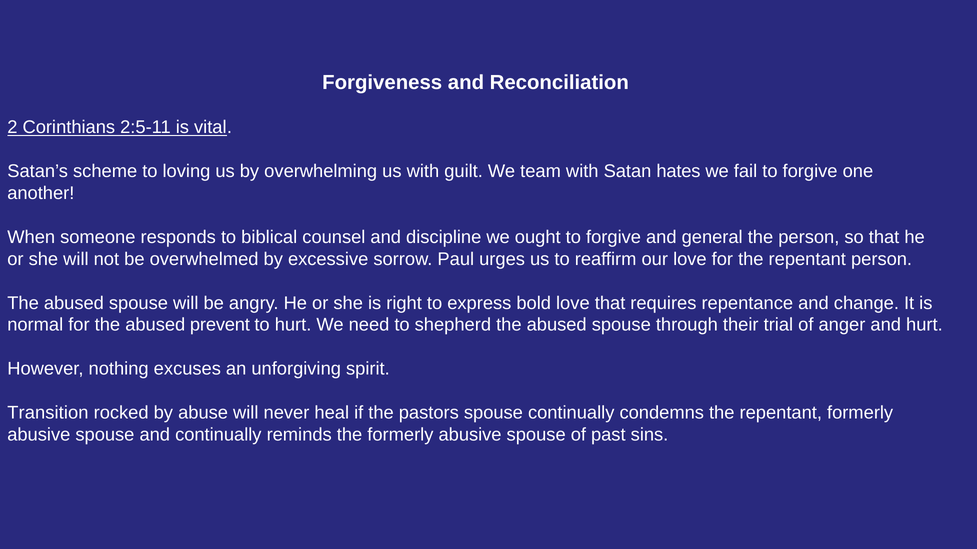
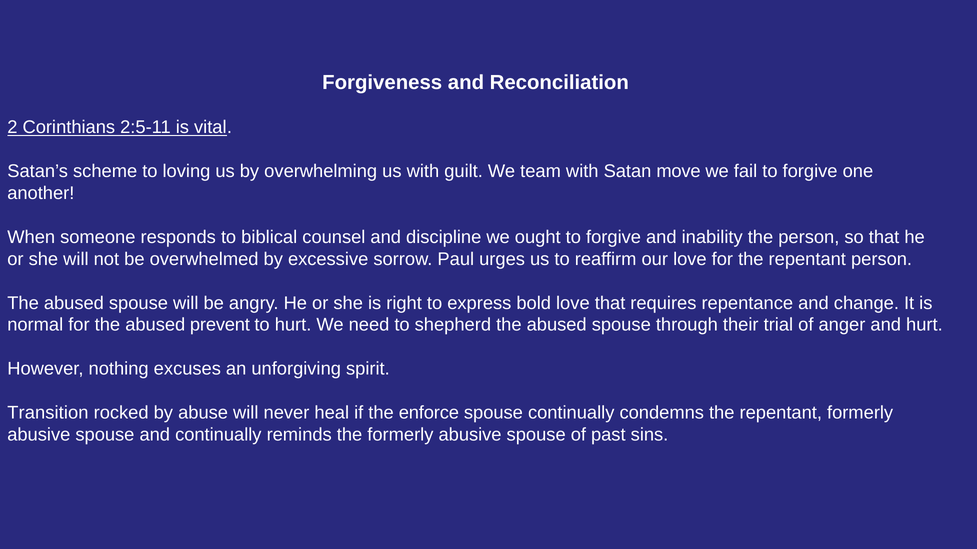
hates: hates -> move (679, 171)
general: general -> inability (712, 237)
pastors: pastors -> enforce (429, 413)
